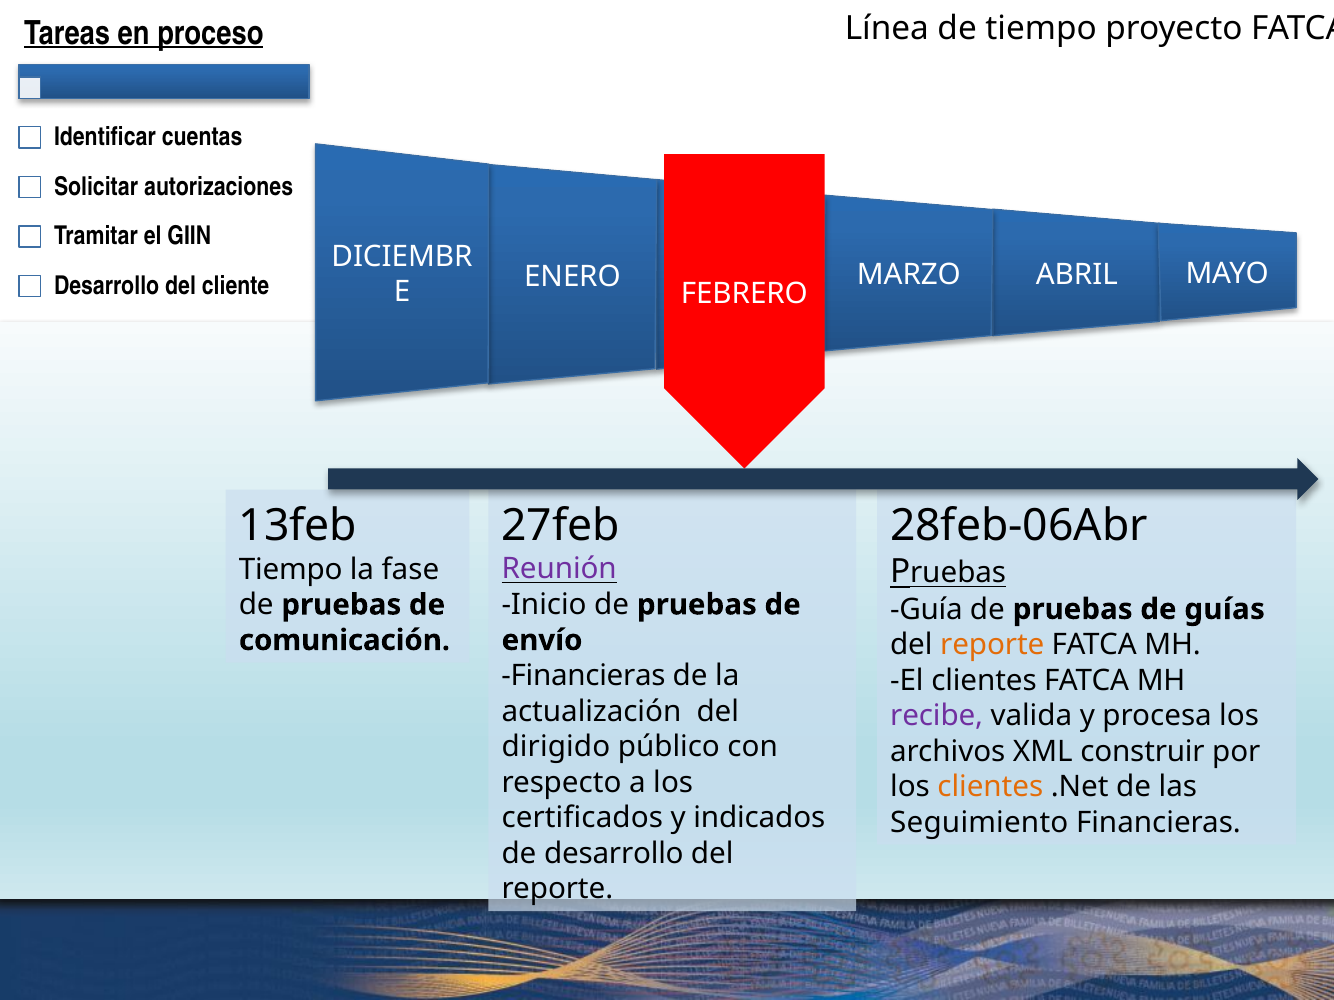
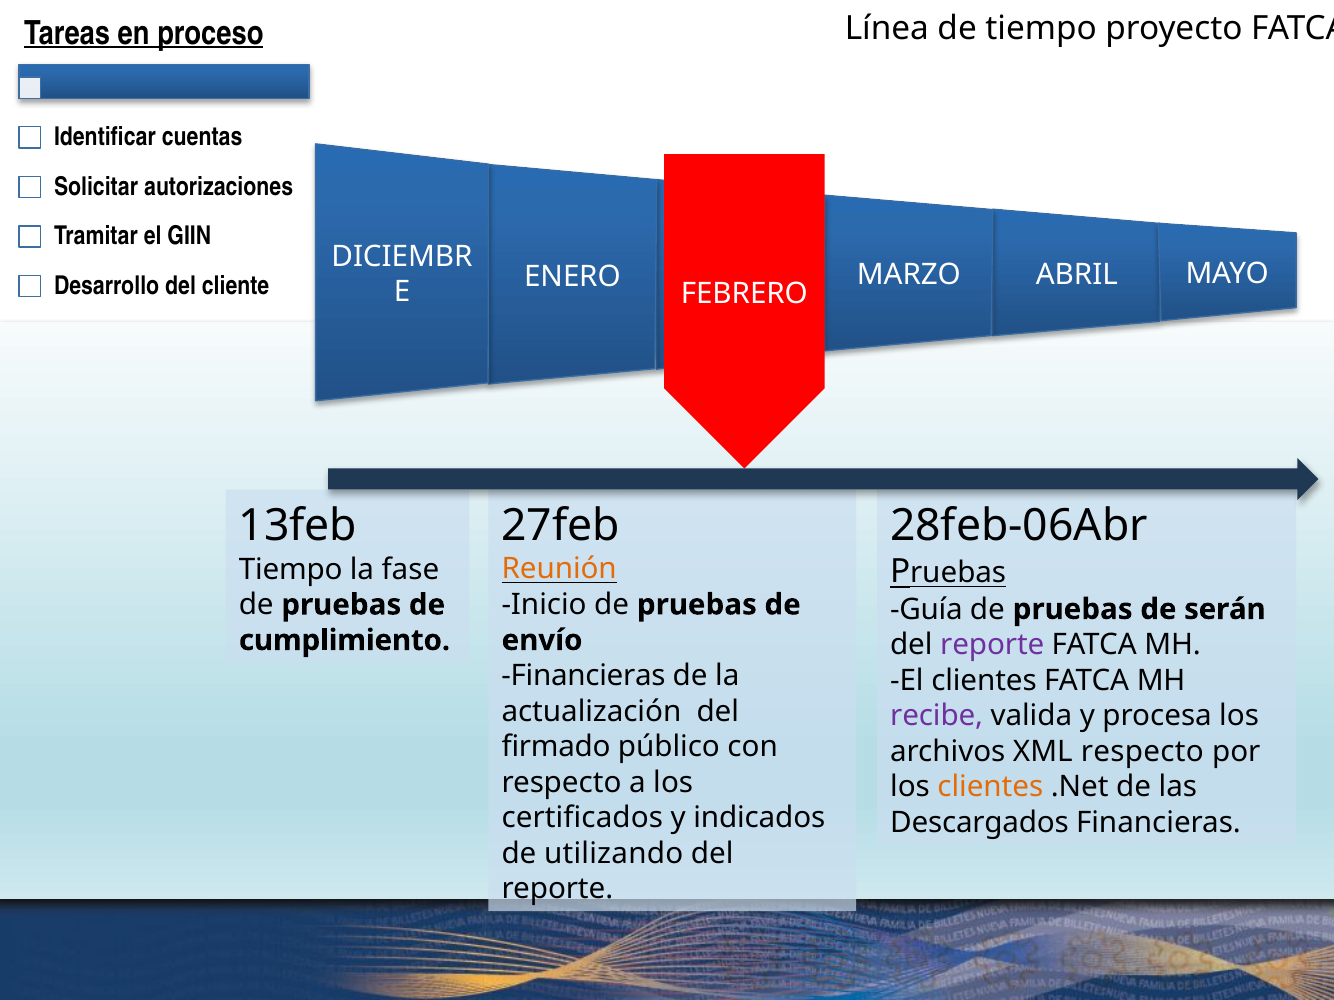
Reunión colour: purple -> orange (559, 569)
guías: guías -> serán (1225, 610)
comunicación: comunicación -> cumplimiento (344, 641)
reporte colour: orange -> purple (992, 645)
dirigido: dirigido -> firmado (556, 747)
XML construir: construir -> respecto (1142, 752)
Seguimiento: Seguimiento -> Descargados (979, 823)
de desarrollo: desarrollo -> utilizando (614, 854)
